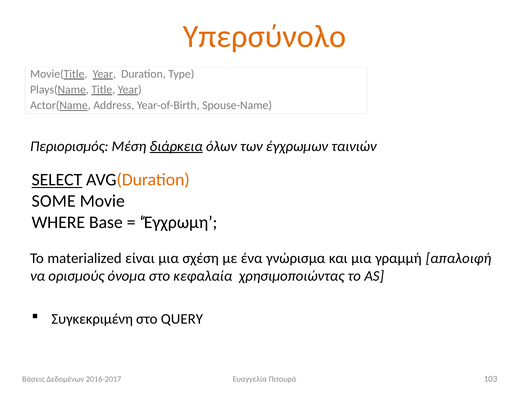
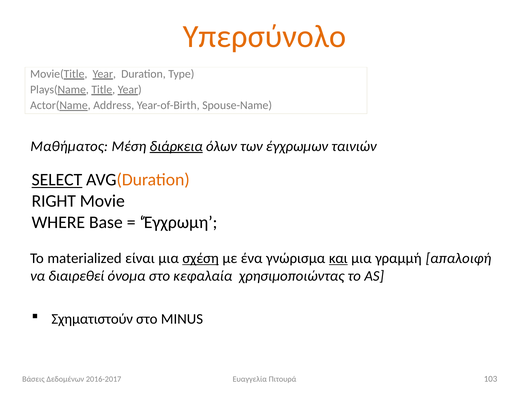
Περιορισμός: Περιορισμός -> Μαθήματος (69, 146)
SOME: SOME -> RIGHT (54, 201)
σχέση underline: none -> present (201, 258)
και underline: none -> present (338, 258)
ορισμούς: ορισμούς -> διαιρεθεί (76, 276)
Συγκεκριμένη: Συγκεκριμένη -> Σχηματιστούν (92, 319)
QUERY: QUERY -> MINUS (182, 319)
